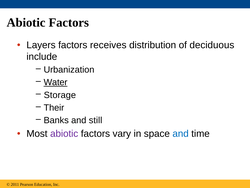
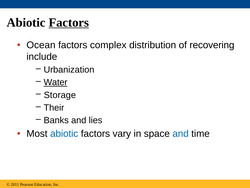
Factors underline: none -> present (69, 22)
Layers: Layers -> Ocean (41, 45)
receives: receives -> complex (108, 45)
deciduous: deciduous -> recovering (212, 45)
still: still -> lies (96, 120)
abiotic colour: purple -> blue (64, 133)
